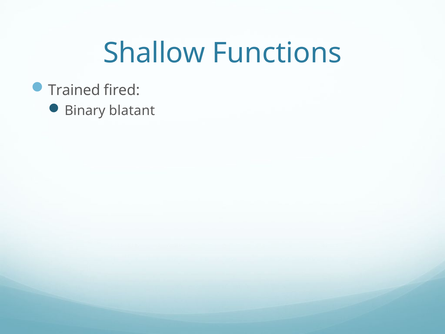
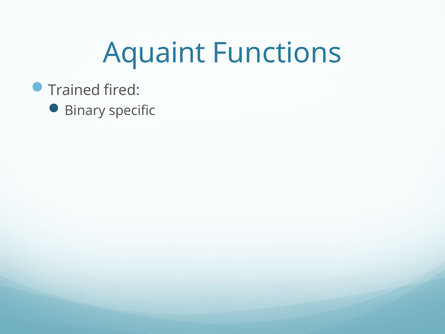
Shallow: Shallow -> Aquaint (154, 53)
blatant: blatant -> specific (132, 111)
